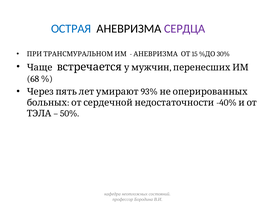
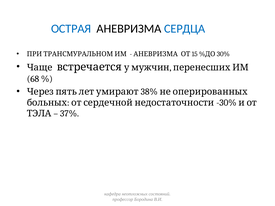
СЕРДЦА colour: purple -> blue (185, 29)
93%: 93% -> 38% (149, 92)
-40%: -40% -> -30% (226, 103)
50%: 50% -> 37% (69, 114)
